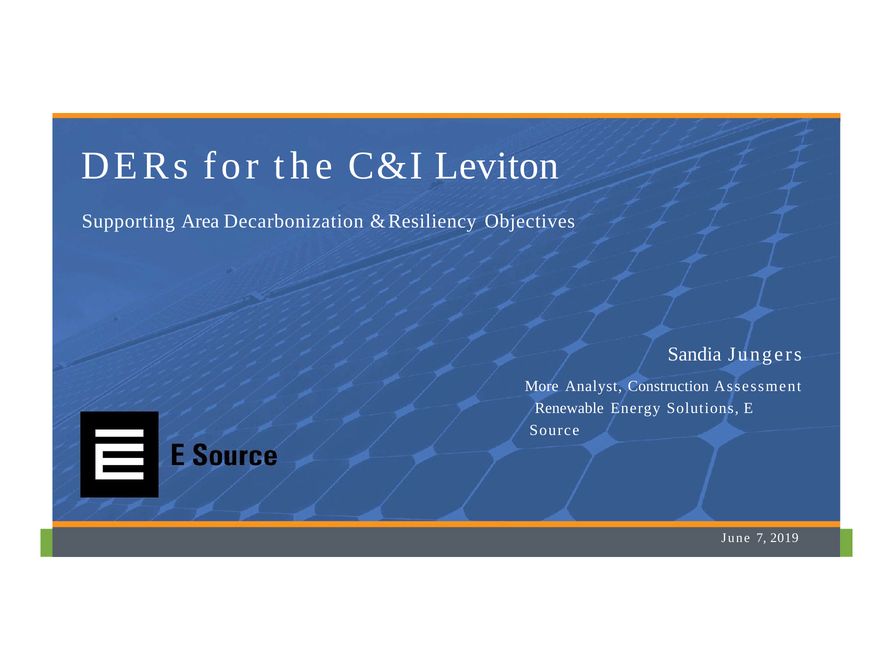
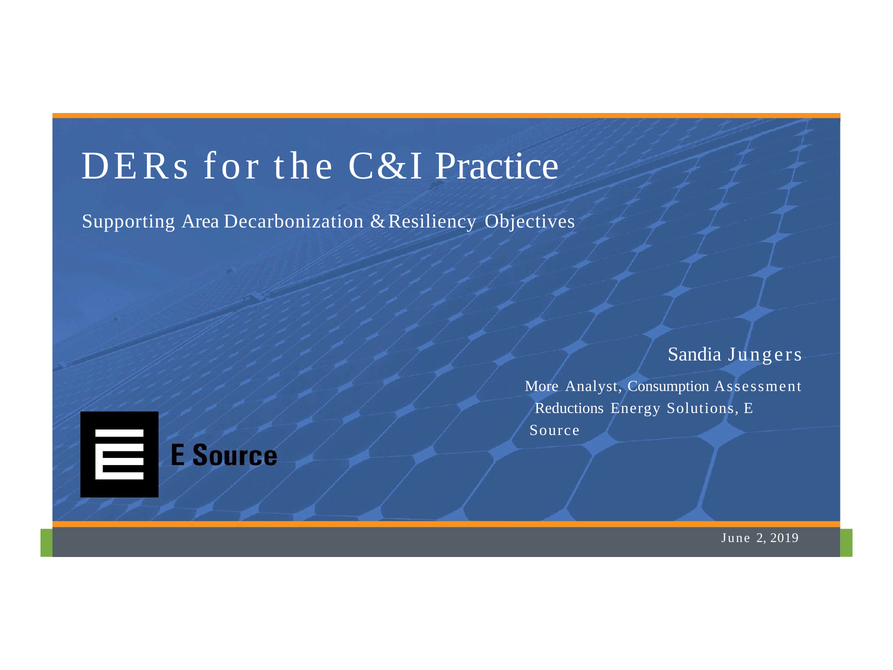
Leviton: Leviton -> Practice (497, 166)
Construction: Construction -> Consumption (668, 386)
Renewable: Renewable -> Reductions (569, 408)
7: 7 -> 2 (761, 538)
